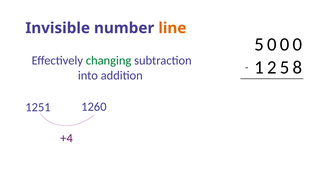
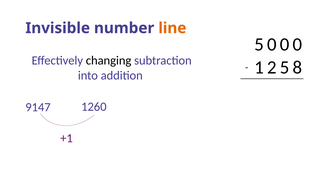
changing colour: green -> black (109, 60)
1251: 1251 -> 9147 (38, 107)
+4: +4 -> +1 (67, 138)
